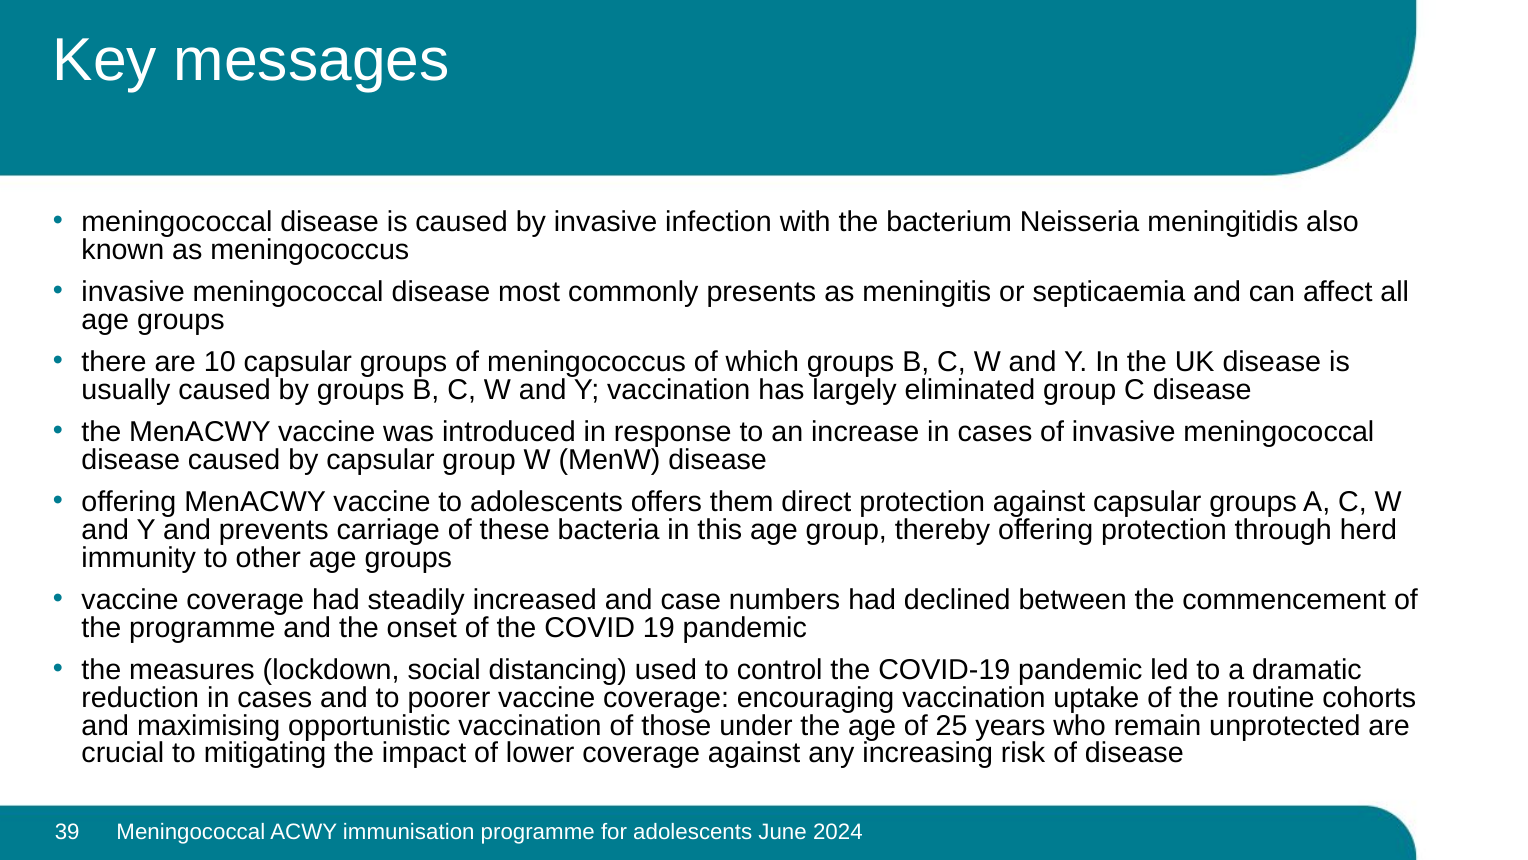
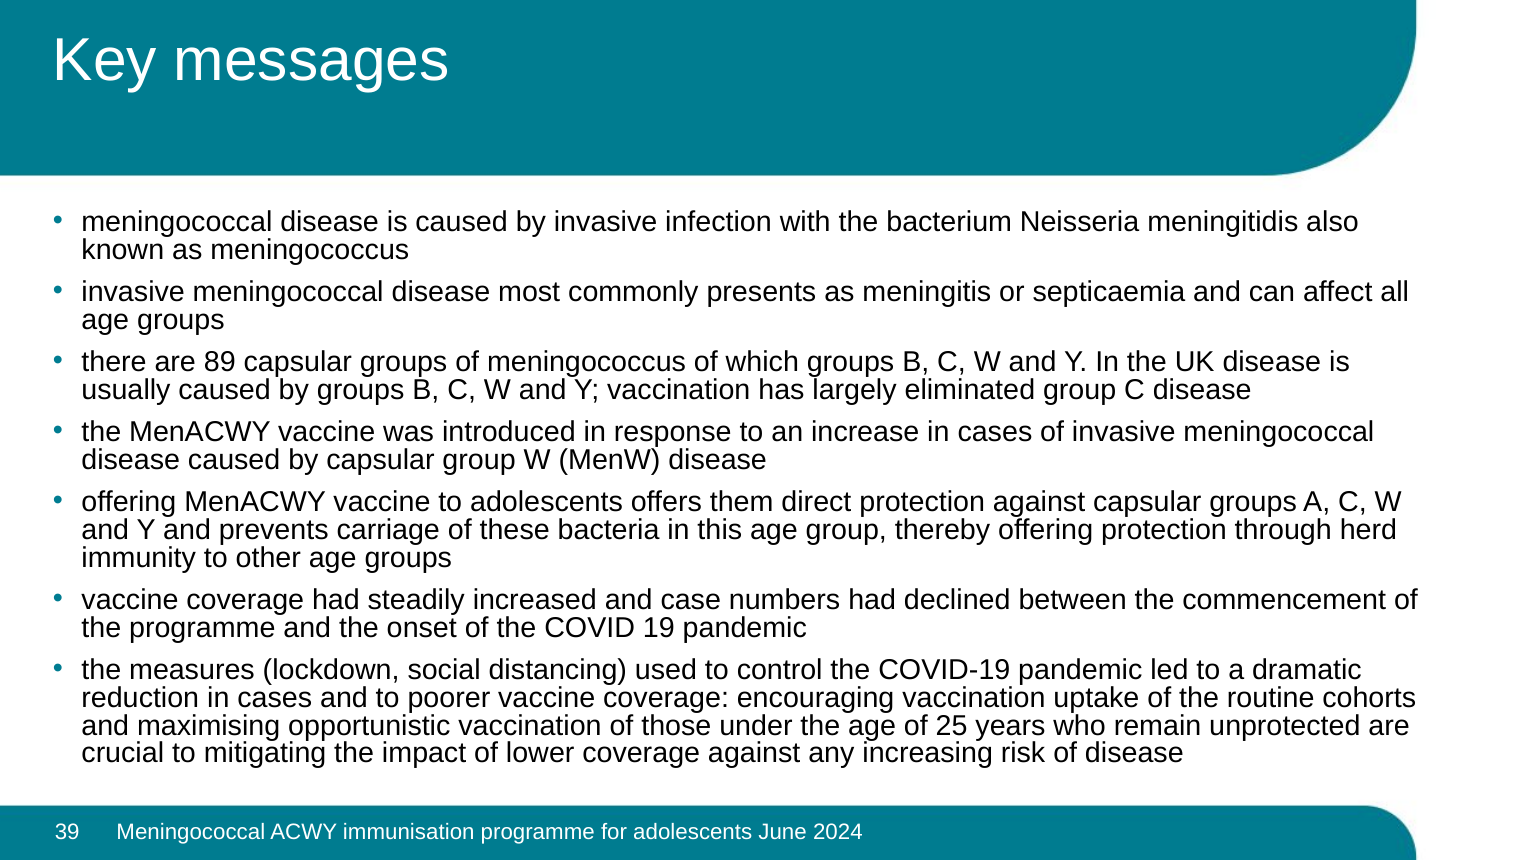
10: 10 -> 89 (220, 362)
